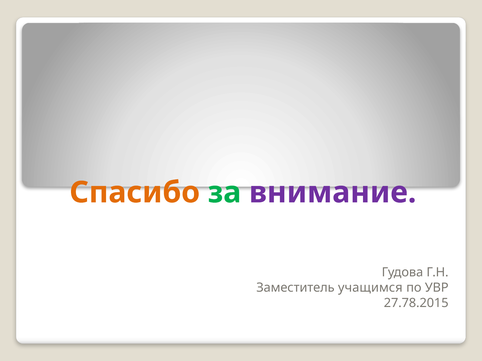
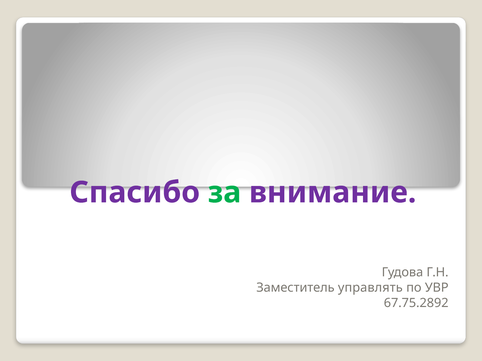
Спасибо colour: orange -> purple (135, 193)
учащимся: учащимся -> управлять (370, 288)
27.78.2015: 27.78.2015 -> 67.75.2892 (416, 303)
